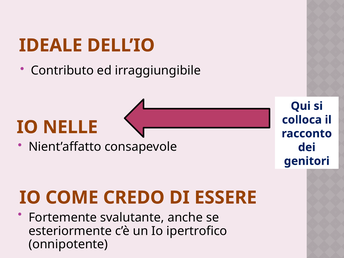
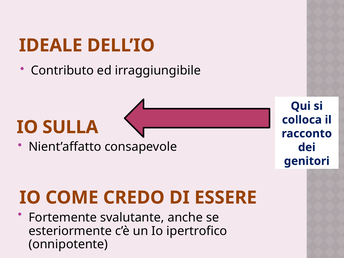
NELLE: NELLE -> SULLA (70, 127)
